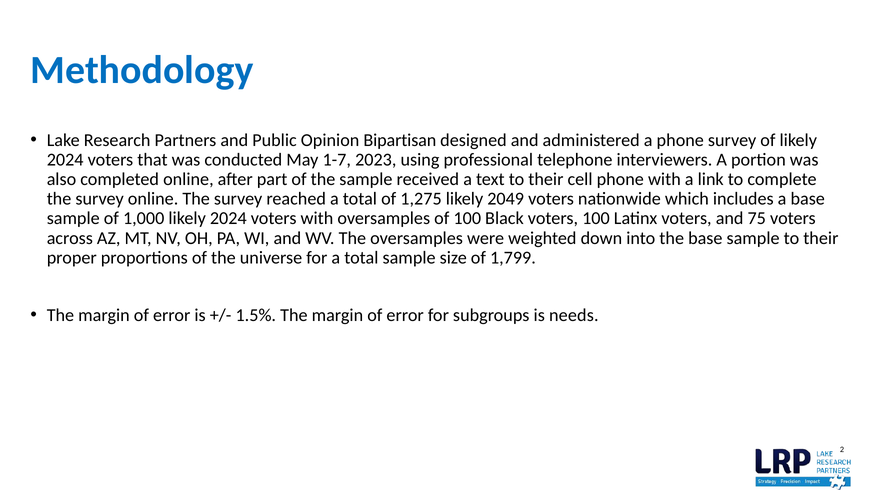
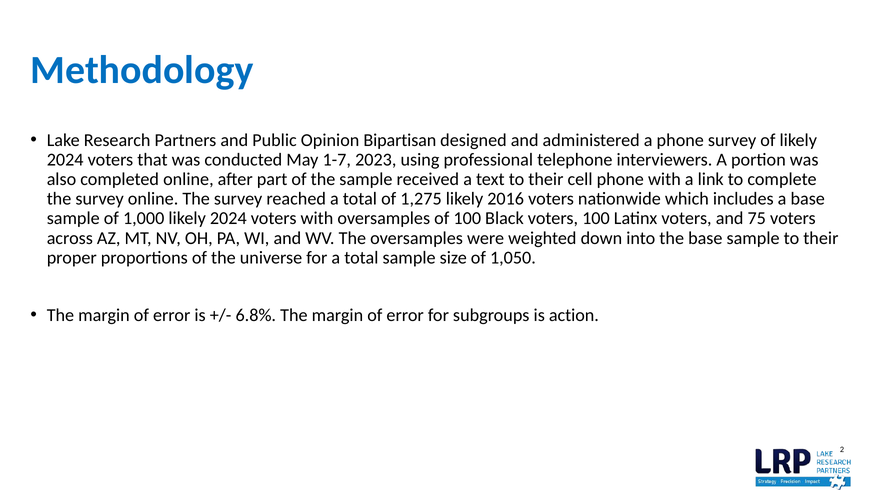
2049: 2049 -> 2016 (506, 199)
1,799: 1,799 -> 1,050 (513, 257)
1.5%: 1.5% -> 6.8% (256, 315)
needs: needs -> action (574, 315)
